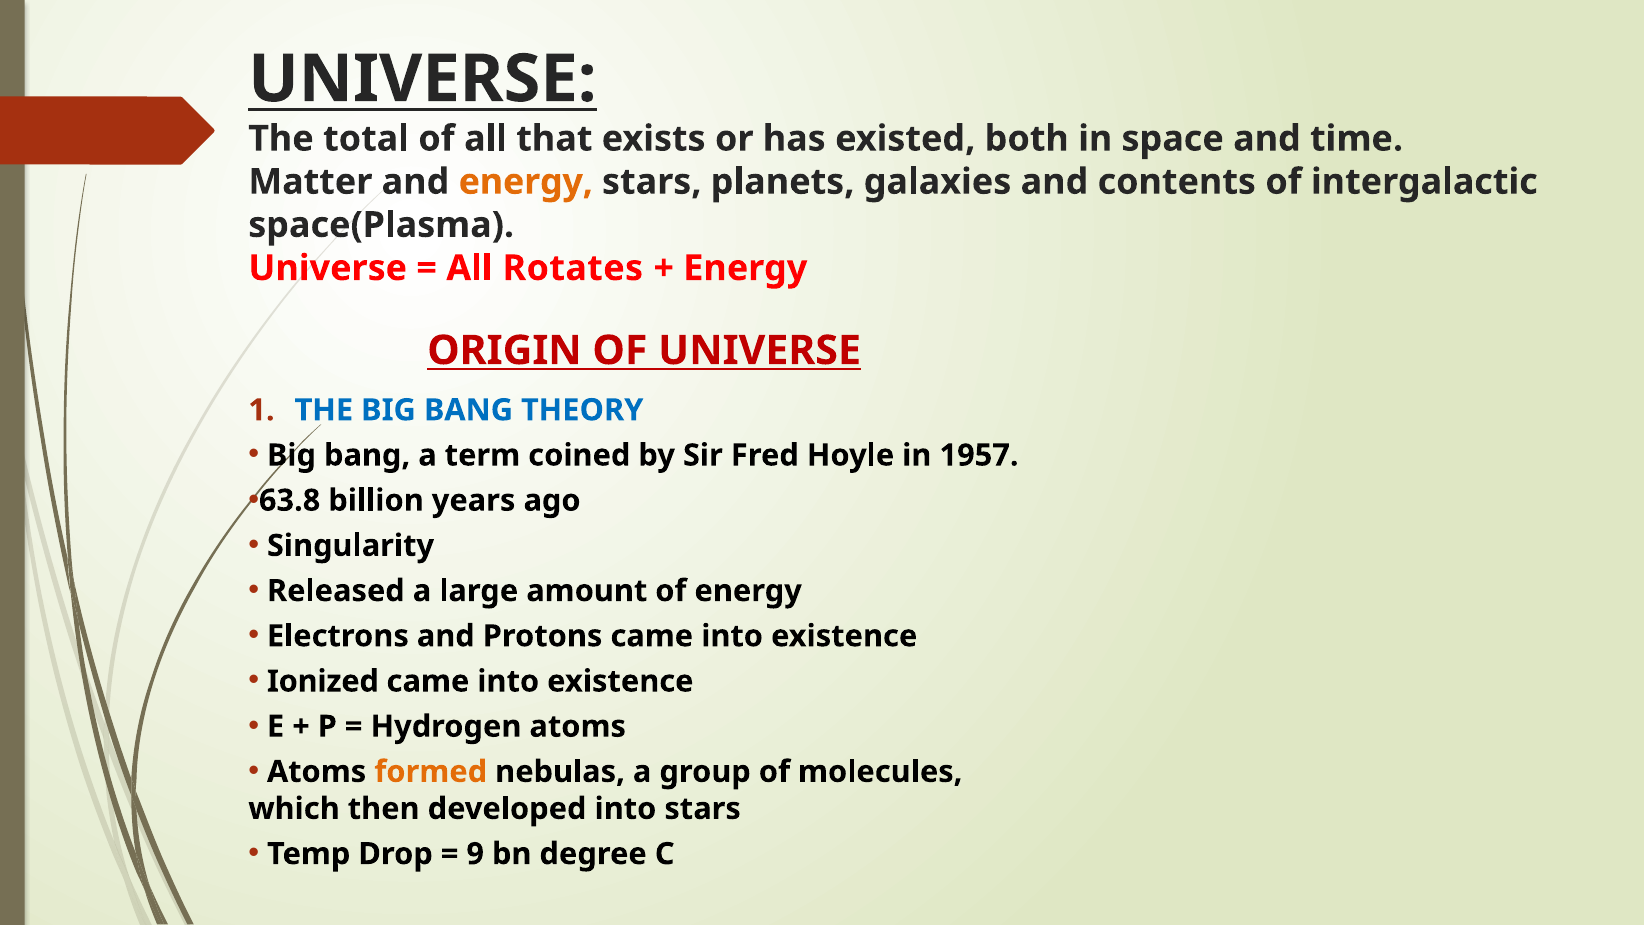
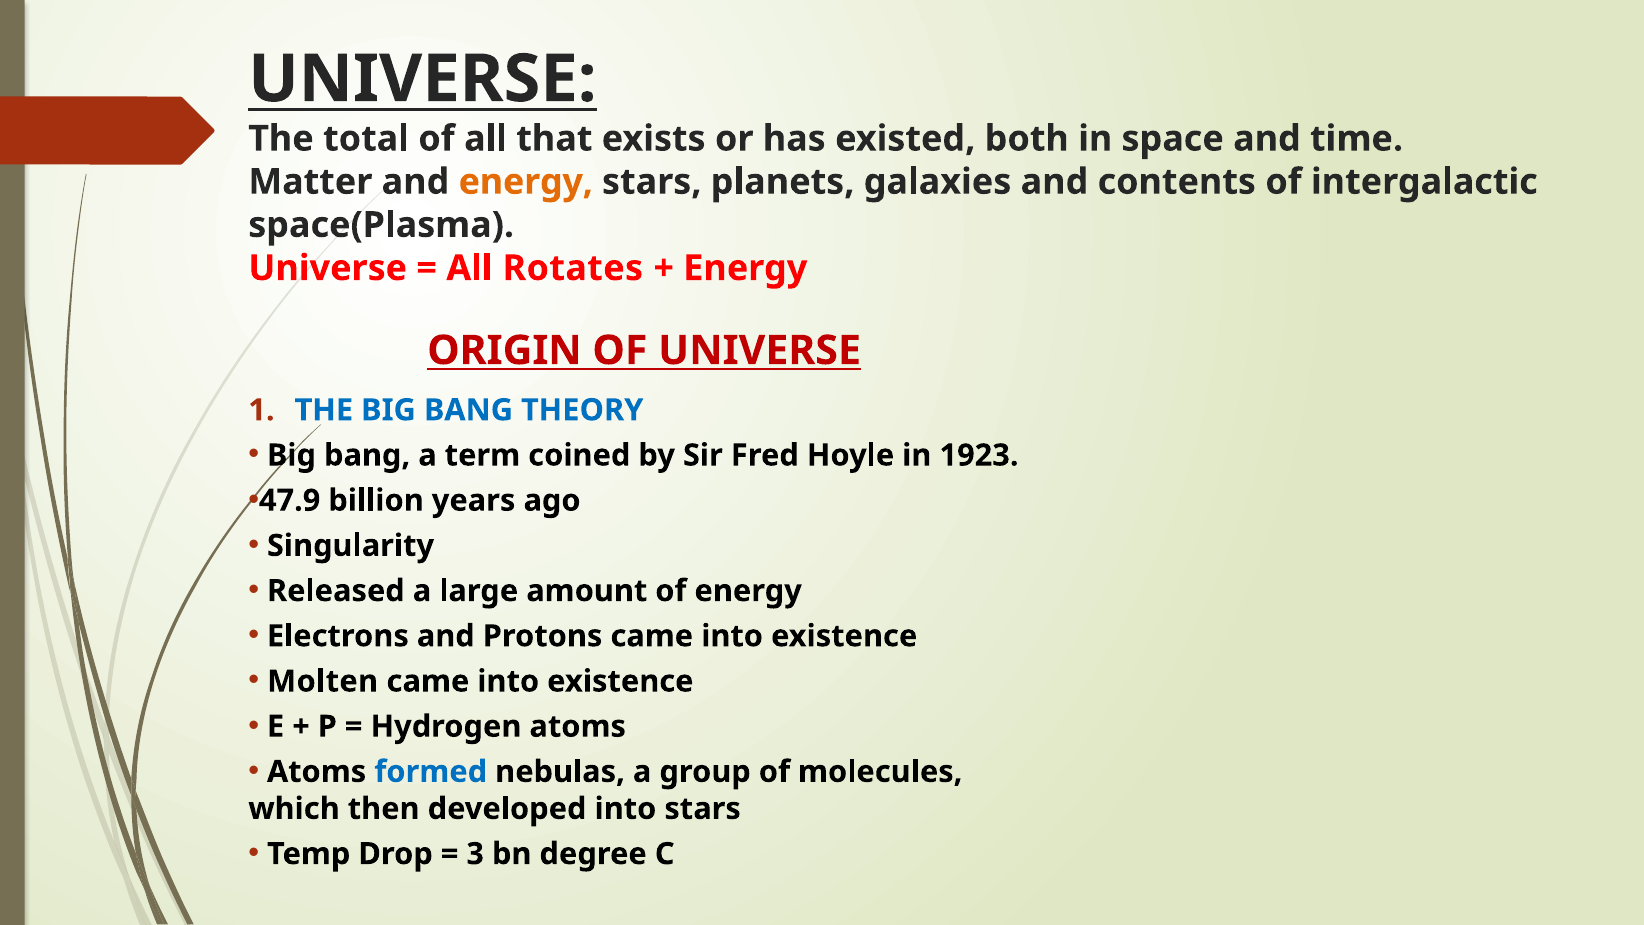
1957: 1957 -> 1923 (979, 455)
63.8: 63.8 -> 47.9 (290, 500)
Ionized: Ionized -> Molten (323, 681)
formed colour: orange -> blue (431, 772)
9: 9 -> 3 (475, 854)
